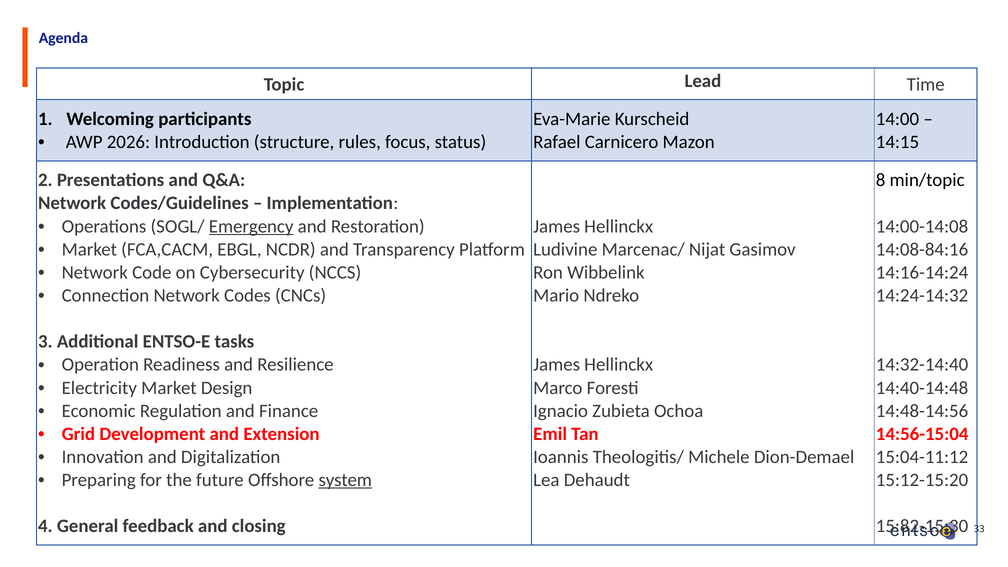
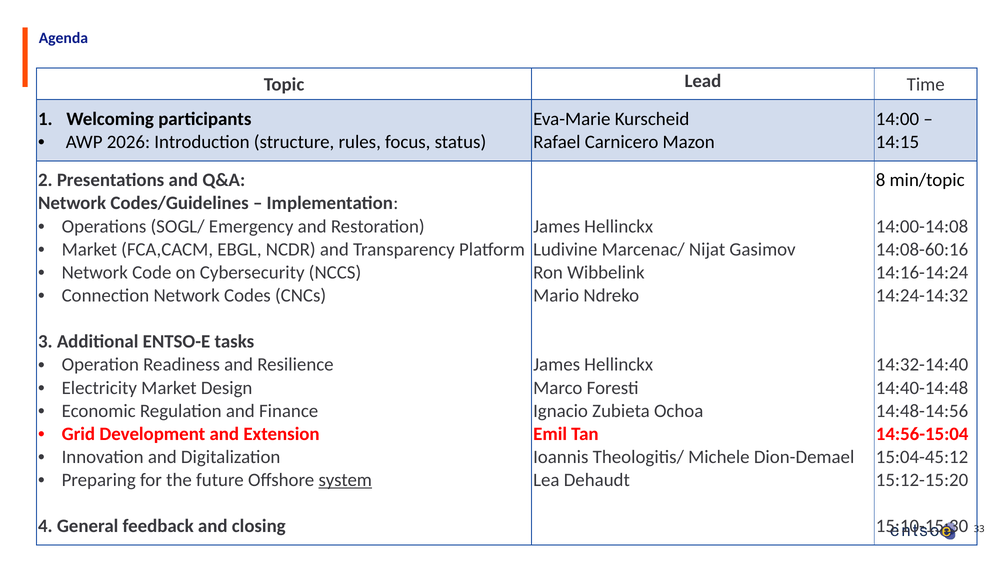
Emergency underline: present -> none (251, 226)
14:08-84:16: 14:08-84:16 -> 14:08-60:16 (922, 249)
15:04-11:12: 15:04-11:12 -> 15:04-45:12 (922, 457)
15:82-15:30: 15:82-15:30 -> 15:10-15:30 (922, 526)
